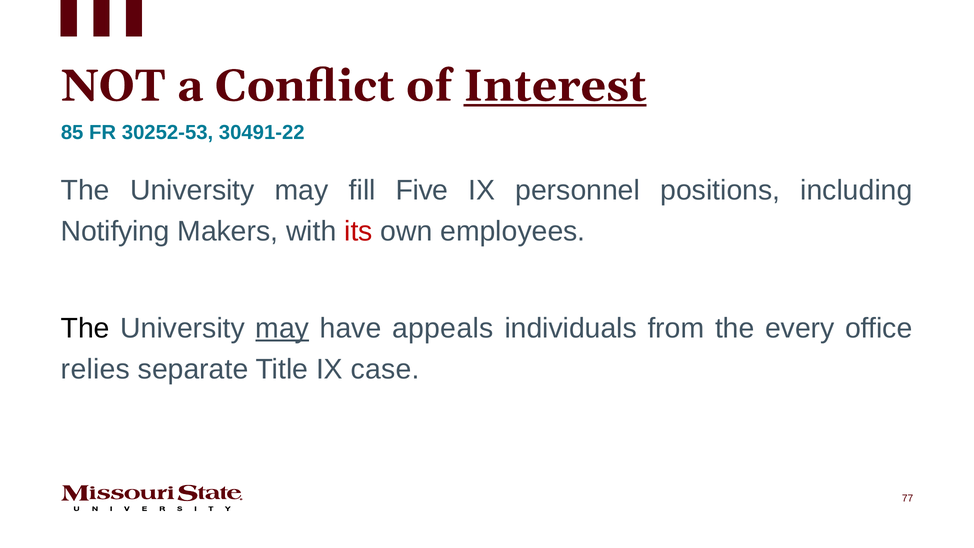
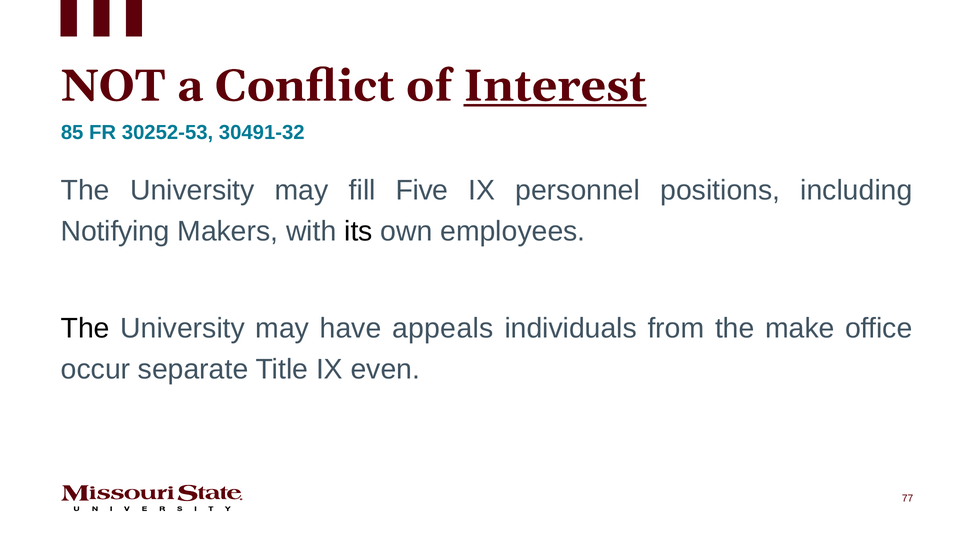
30491-22: 30491-22 -> 30491-32 (262, 132)
its colour: red -> black (358, 231)
may underline: present -> none (282, 328)
every: every -> make (800, 328)
relies: relies -> occur (96, 369)
case: case -> even (385, 369)
